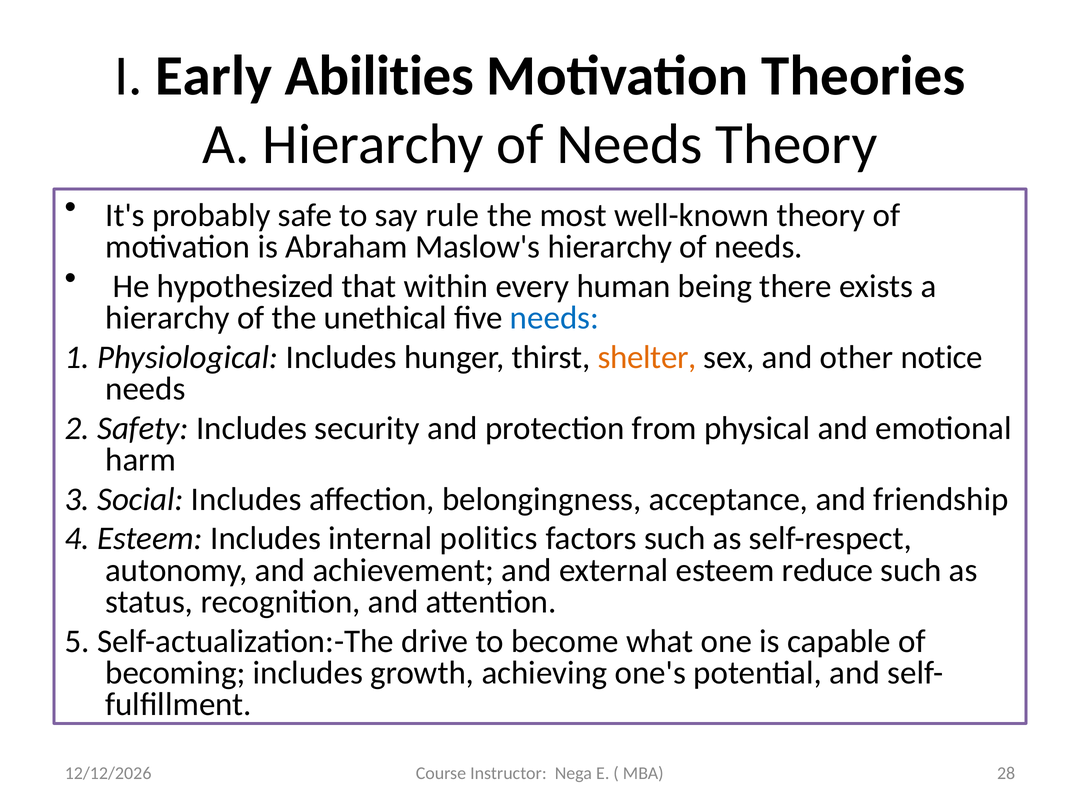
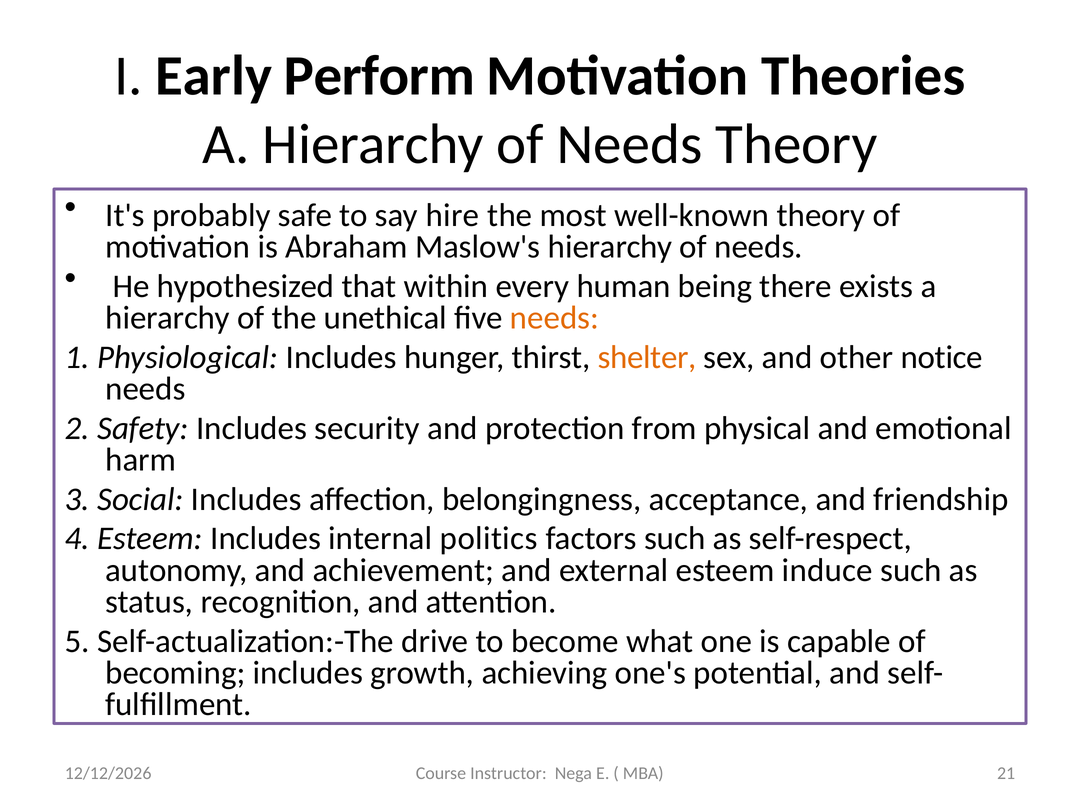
Abilities: Abilities -> Perform (379, 76)
rule: rule -> hire (452, 215)
needs colour: blue -> orange (554, 318)
reduce: reduce -> induce (827, 570)
28: 28 -> 21 (1006, 773)
